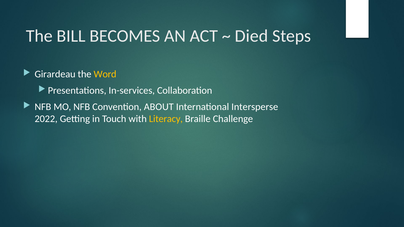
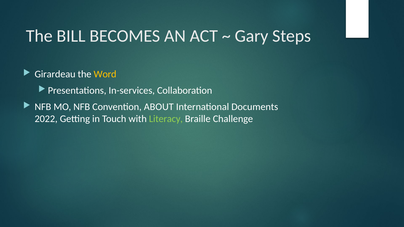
Died: Died -> Gary (251, 36)
Intersperse: Intersperse -> Documents (255, 107)
Literacy colour: yellow -> light green (166, 119)
